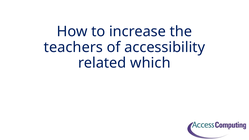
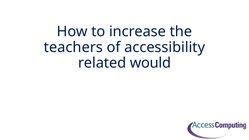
which: which -> would (150, 63)
